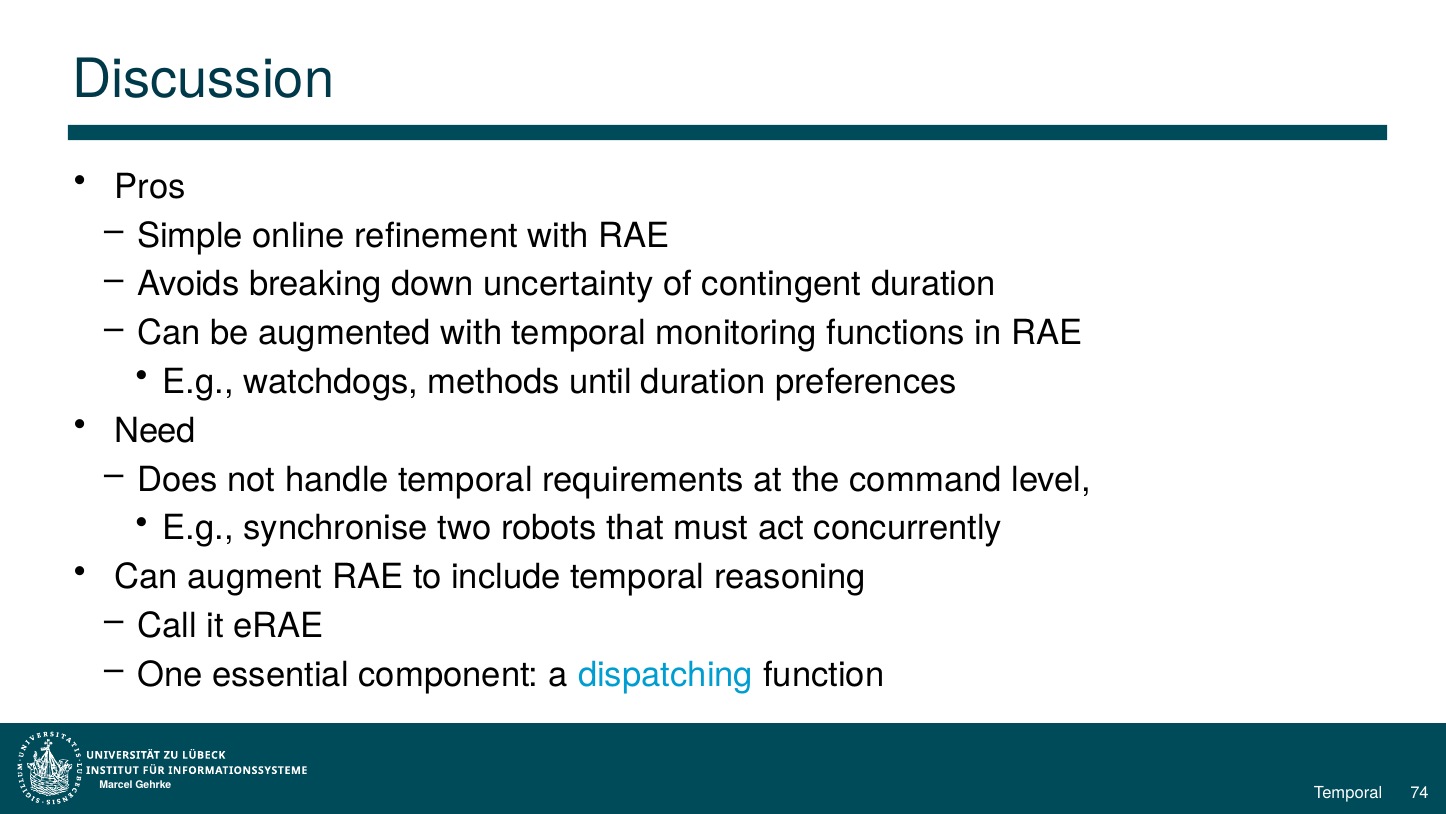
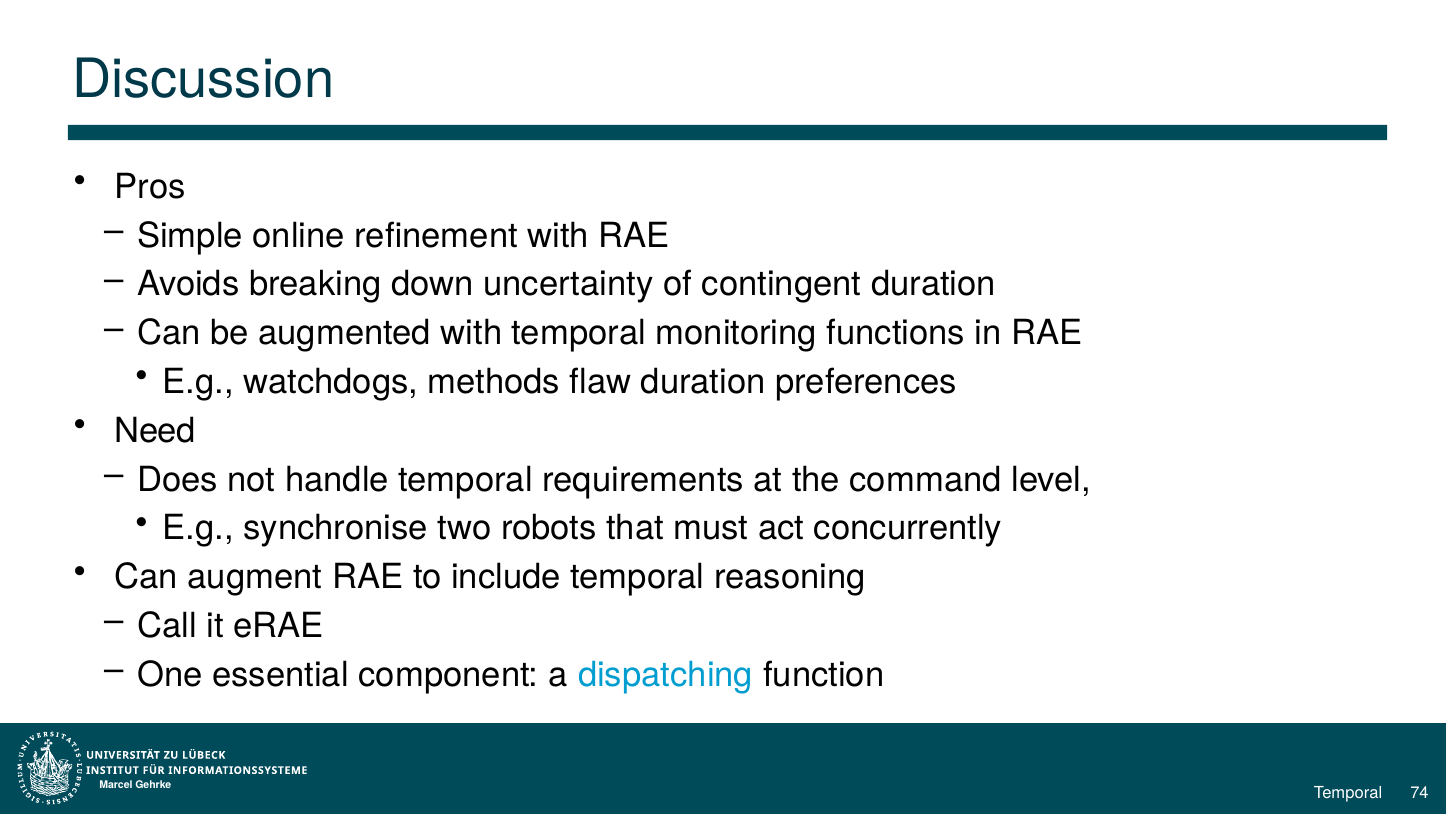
until: until -> flaw (601, 382)
